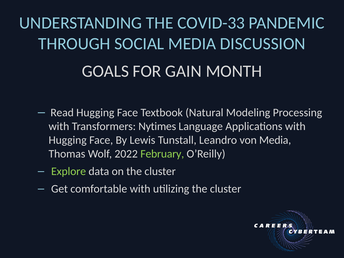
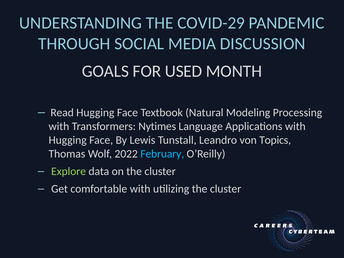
COVID-33: COVID-33 -> COVID-29 (211, 23)
GAIN: GAIN -> USED (184, 71)
von Media: Media -> Topics (275, 140)
February colour: light green -> light blue (162, 154)
